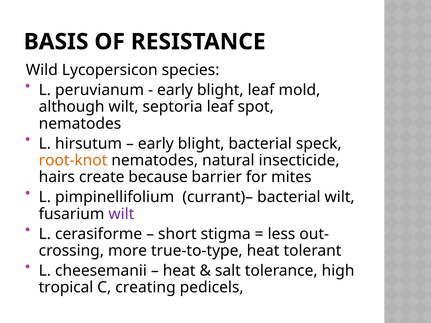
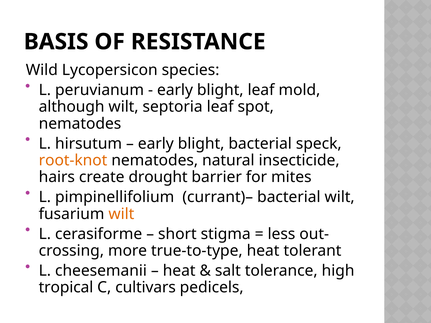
because: because -> drought (158, 177)
wilt colour: purple -> orange (121, 214)
creating: creating -> cultivars (146, 288)
